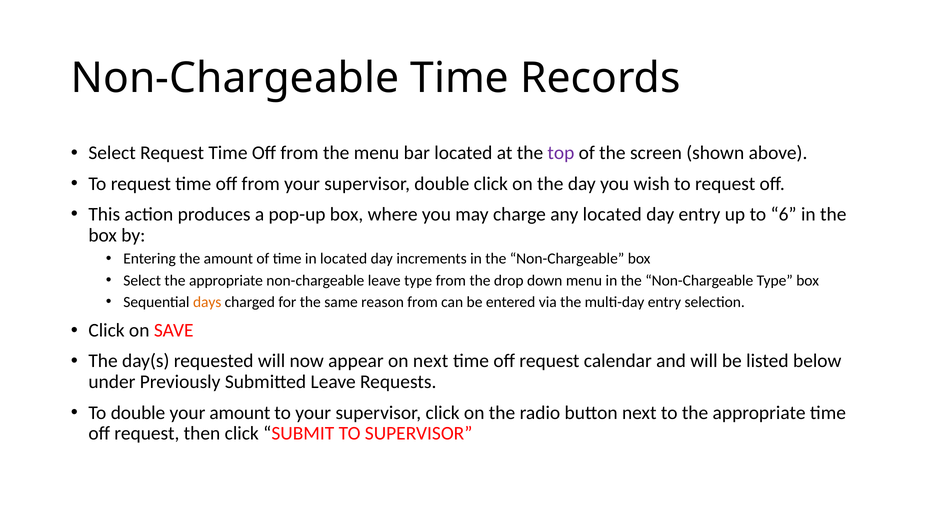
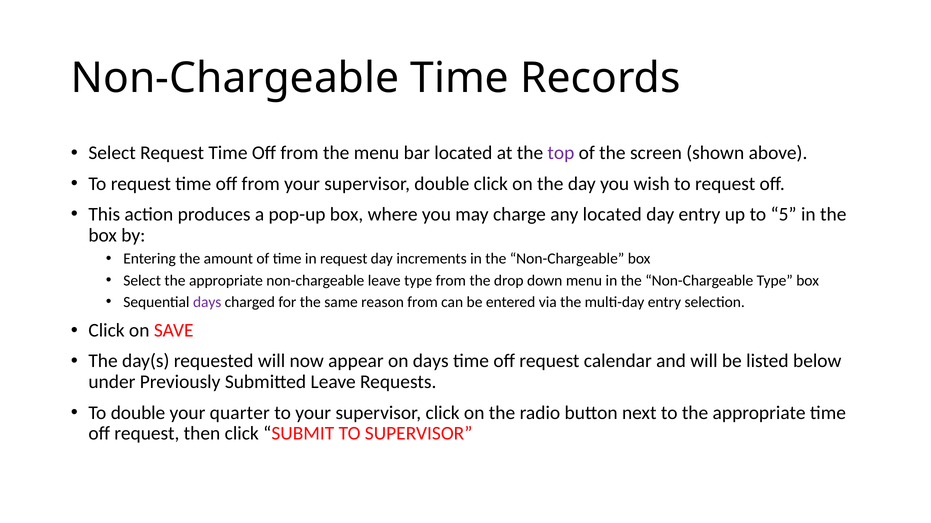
6: 6 -> 5 (784, 215)
in located: located -> request (344, 259)
days colour: orange -> purple (207, 302)
on next: next -> days (431, 362)
your amount: amount -> quarter (240, 413)
